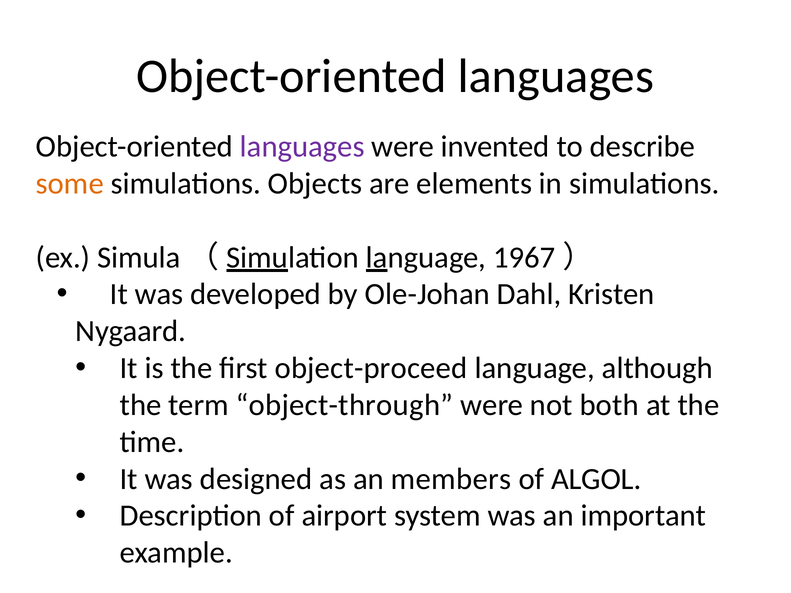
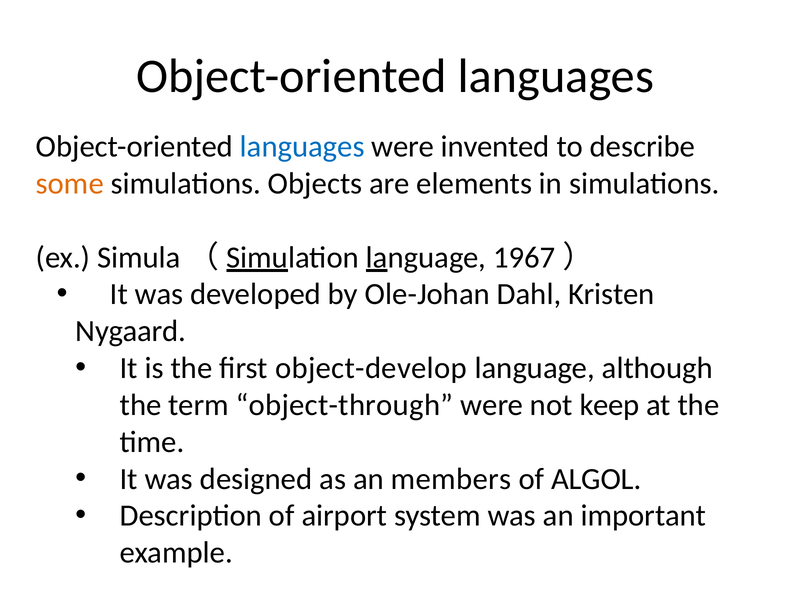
languages colour: purple -> blue (302, 147)
object-proceed: object-proceed -> object-develop (371, 368)
both: both -> keep (609, 405)
